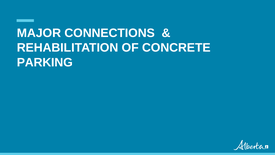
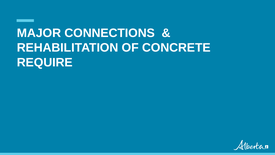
PARKING: PARKING -> REQUIRE (45, 62)
